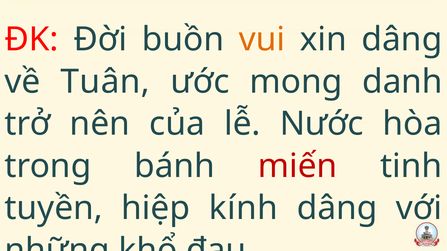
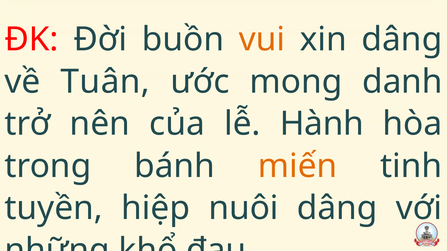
Nước: Nước -> Hành (322, 124)
miến colour: red -> orange (298, 166)
kính: kính -> nuôi (244, 209)
